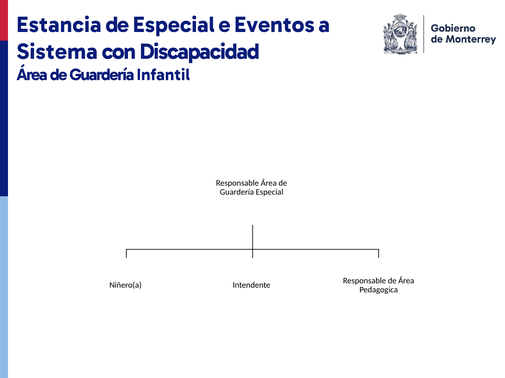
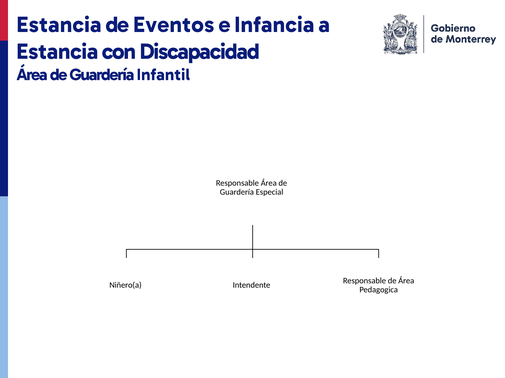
de Especial: Especial -> Eventos (174, 25)
Eventos: Eventos -> Infancia (274, 25)
Sistema: Sistema -> Estancia (57, 52)
